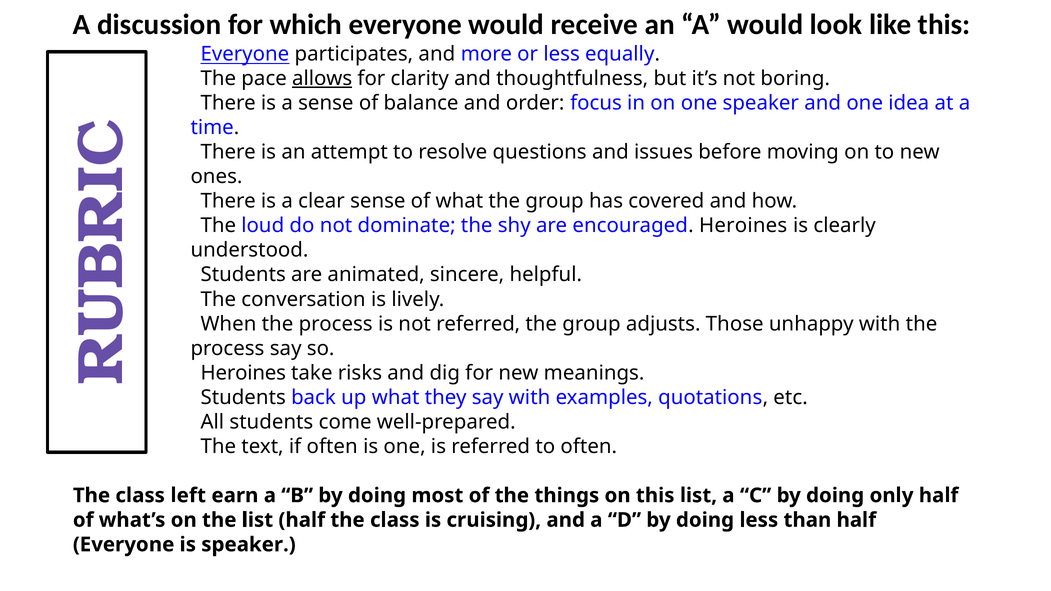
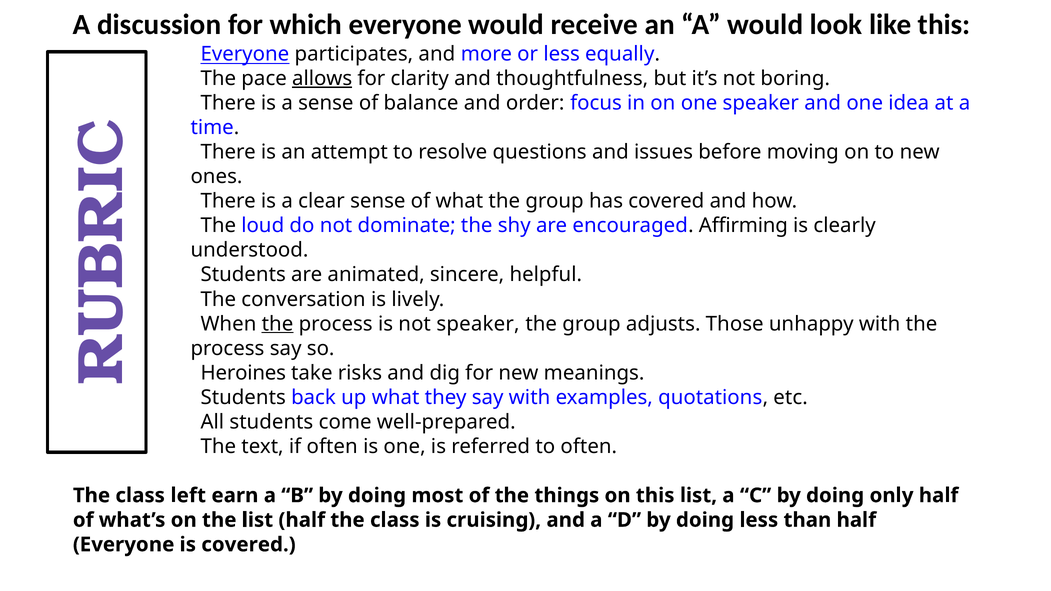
encouraged Heroines: Heroines -> Affirming (743, 226)
the underline: none -> present (277, 324)
not referred: referred -> speaker (478, 324)
is speaker: speaker -> covered (248, 545)
